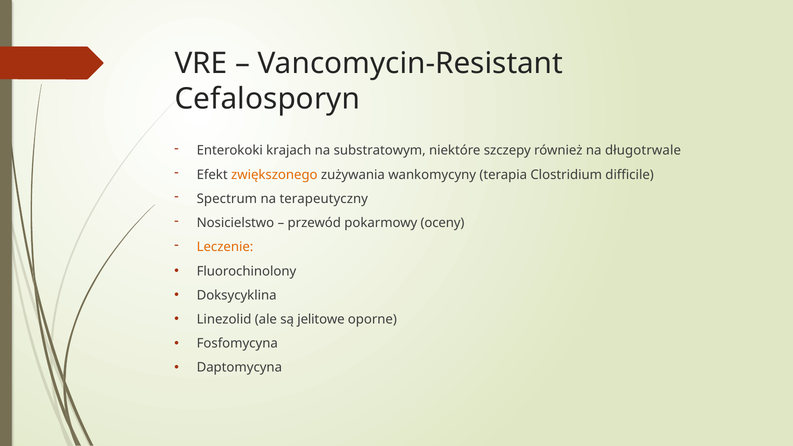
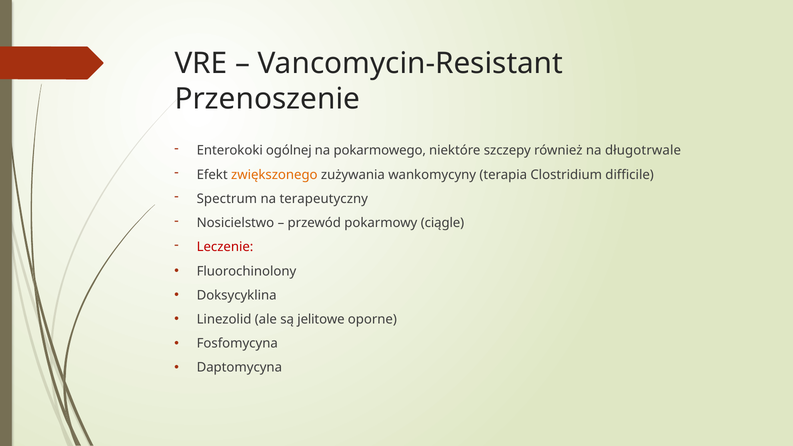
Cefalosporyn: Cefalosporyn -> Przenoszenie (267, 99)
krajach: krajach -> ogólnej (289, 151)
substratowym: substratowym -> pokarmowego (380, 151)
oceny: oceny -> ciągle (442, 223)
Leczenie colour: orange -> red (225, 247)
